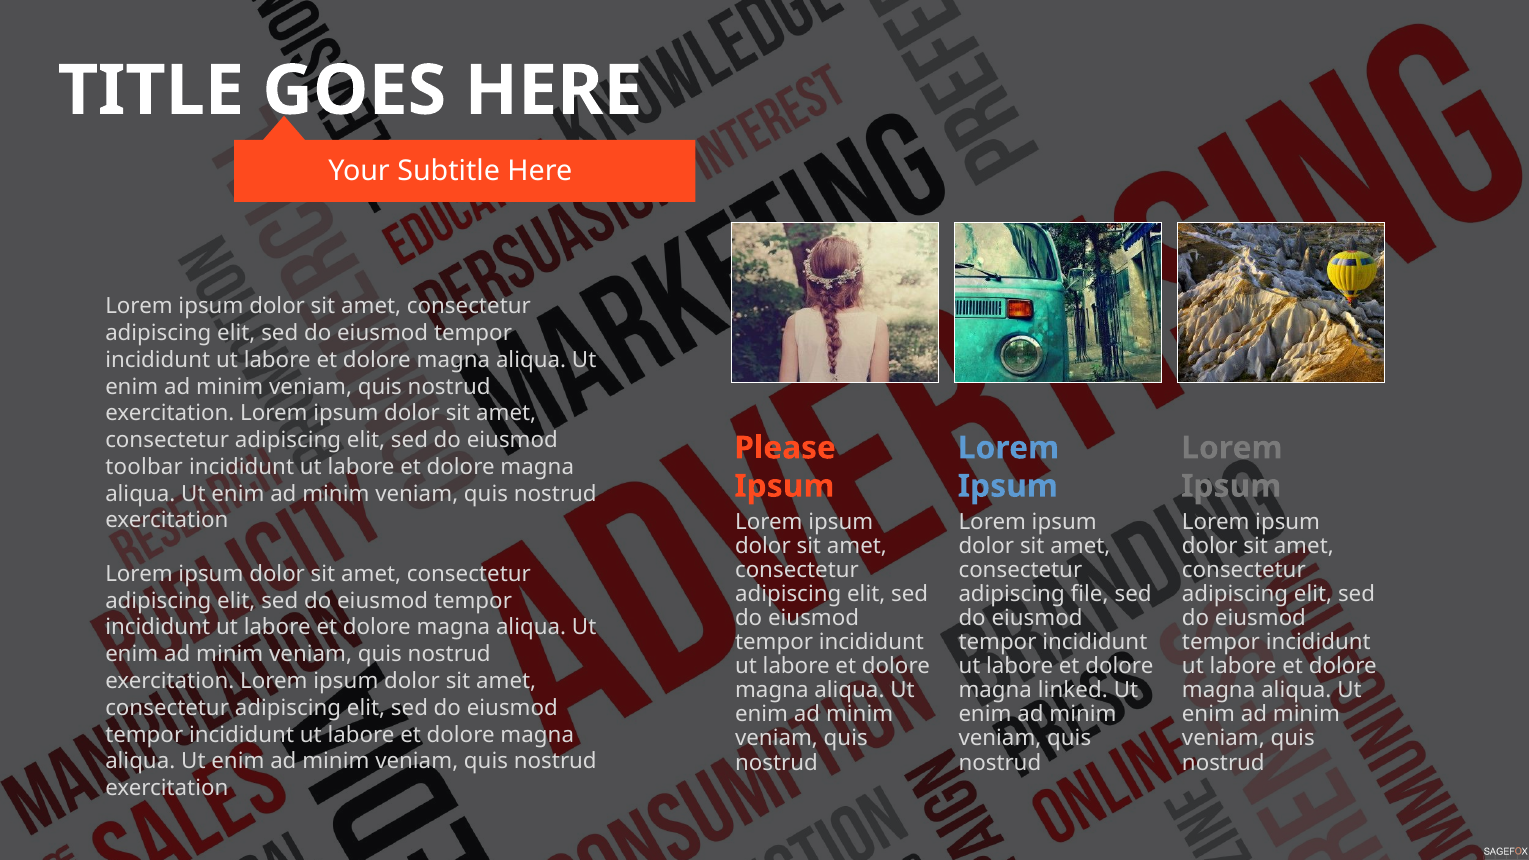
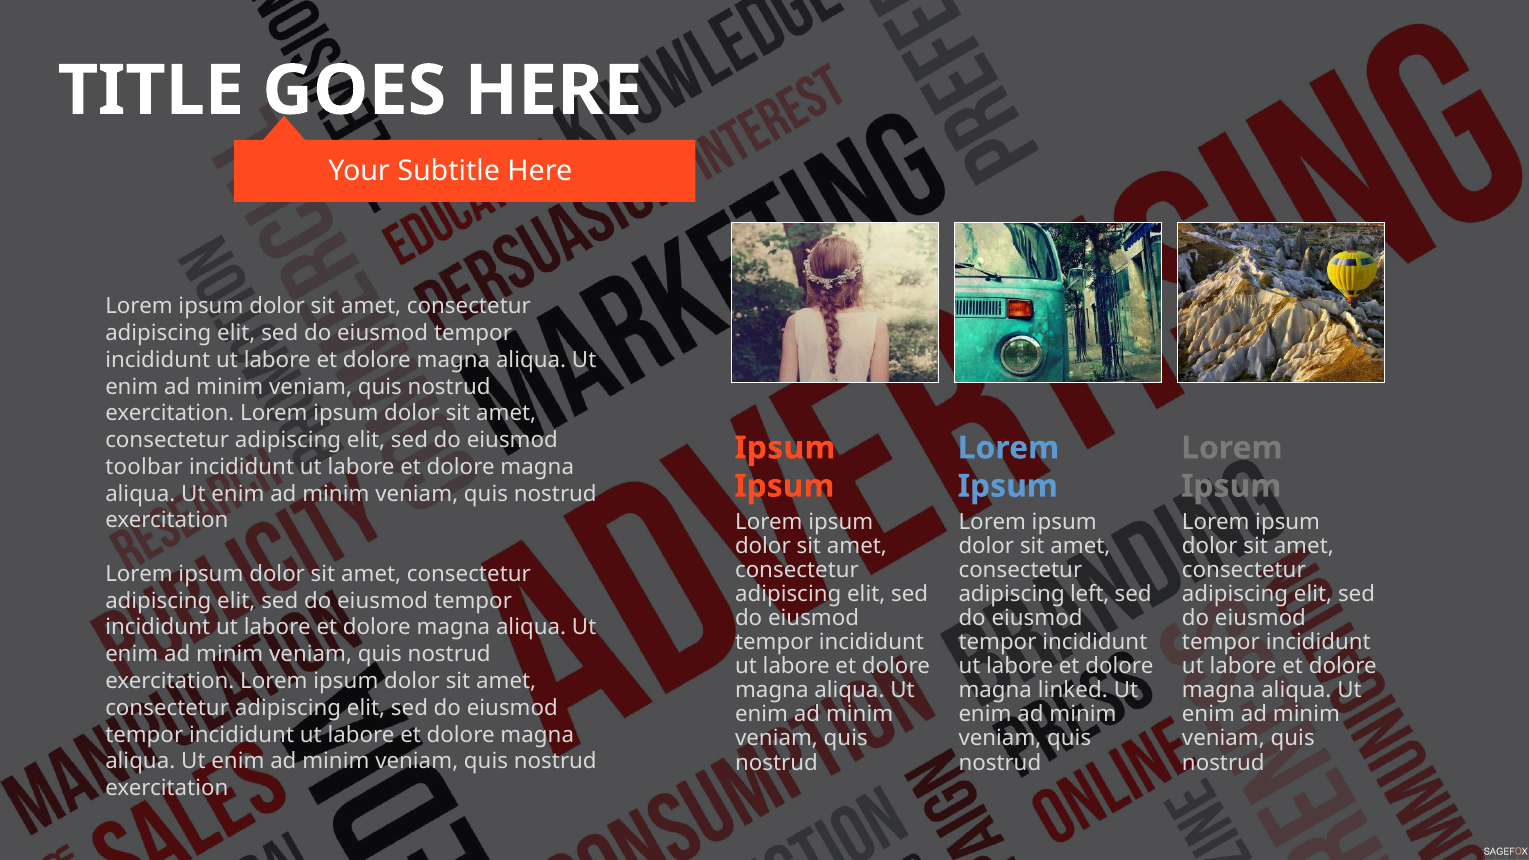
Please: Please -> Ipsum (785, 448)
file: file -> left (1090, 594)
